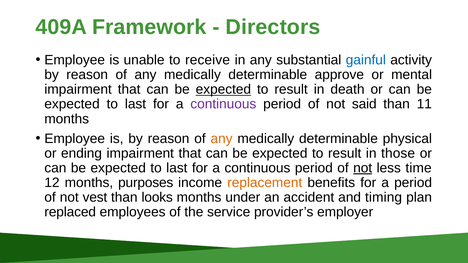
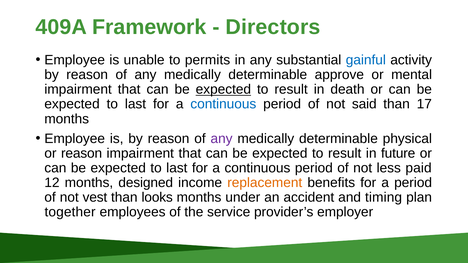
receive: receive -> permits (208, 60)
continuous colour: purple -> blue (223, 104)
11: 11 -> 17 (424, 104)
any colour: orange -> purple (222, 139)
or ending: ending -> reason (82, 153)
those: those -> future (398, 153)
not underline: present -> none (363, 168)
time: time -> paid (419, 168)
purposes: purposes -> designed (146, 183)
replaced: replaced -> together (70, 212)
